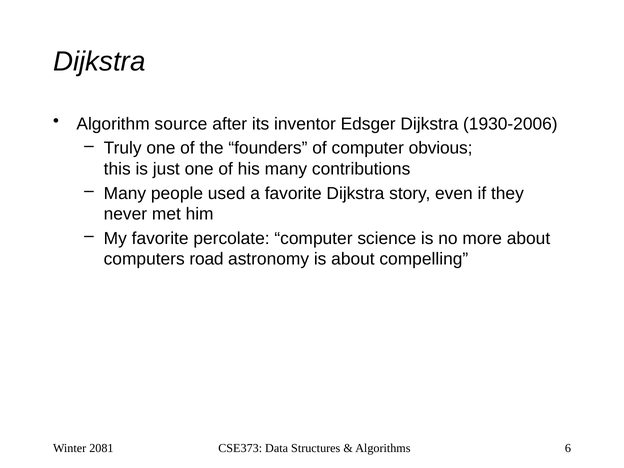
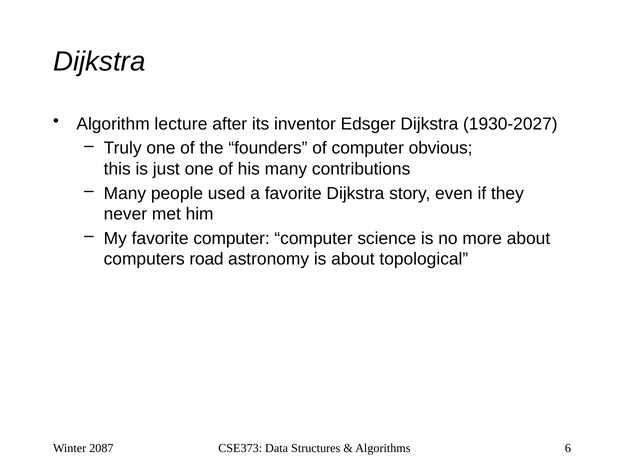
source: source -> lecture (181, 124)
1930-2006: 1930-2006 -> 1930-2027 (510, 124)
favorite percolate: percolate -> computer (232, 238)
compelling: compelling -> topological (424, 259)
2081: 2081 -> 2087 (101, 448)
